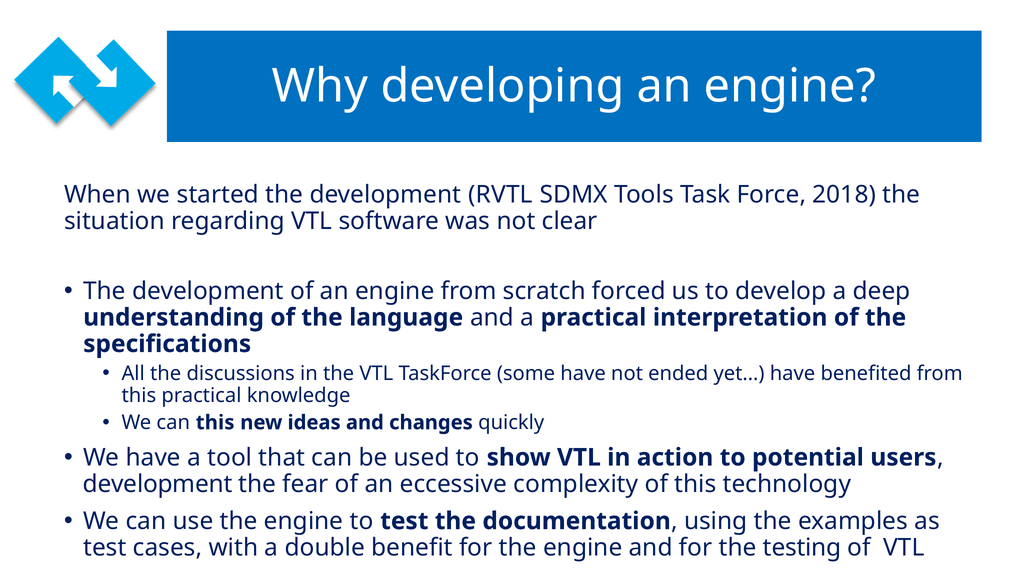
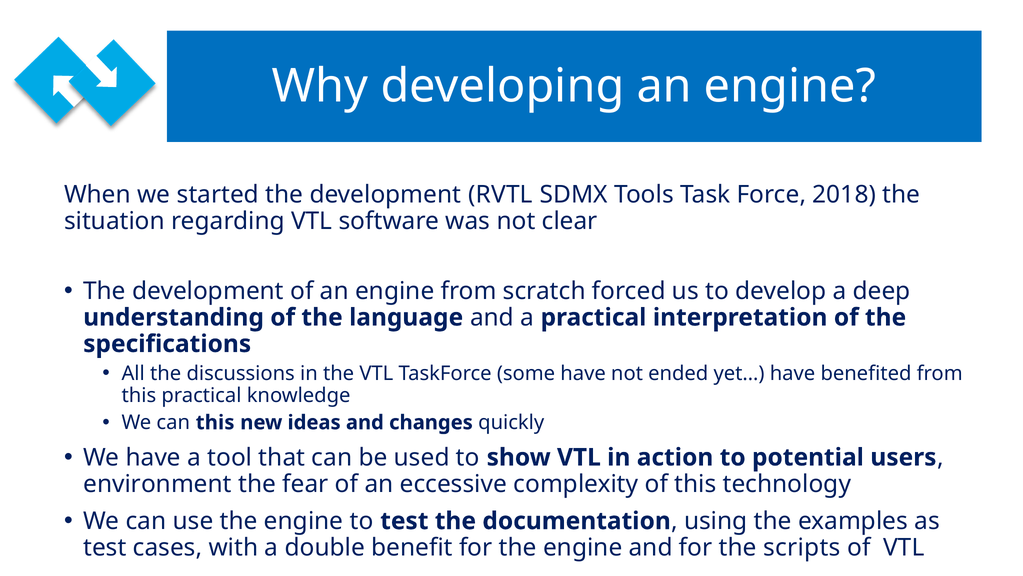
development: development -> environment (158, 483)
testing: testing -> scripts (802, 547)
